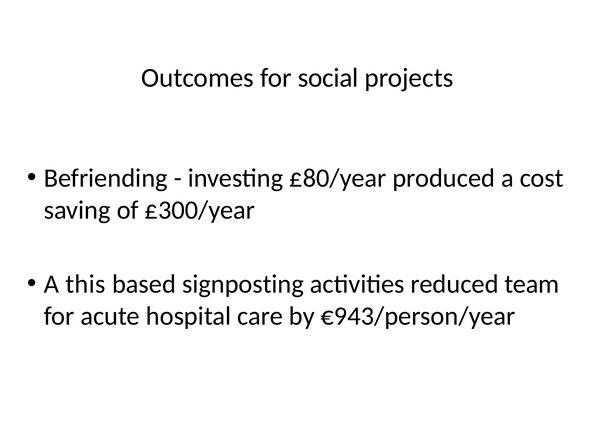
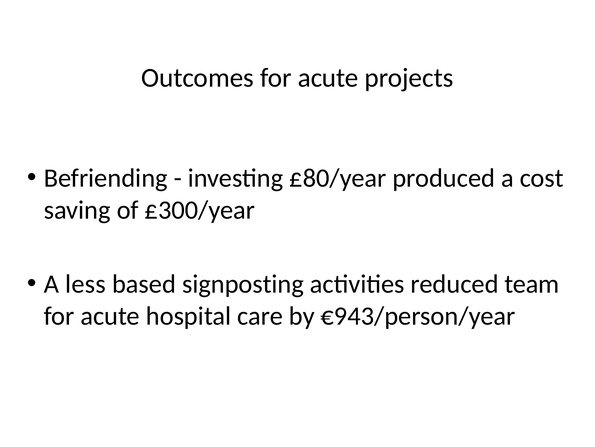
Outcomes for social: social -> acute (328, 78)
this: this -> less (85, 284)
